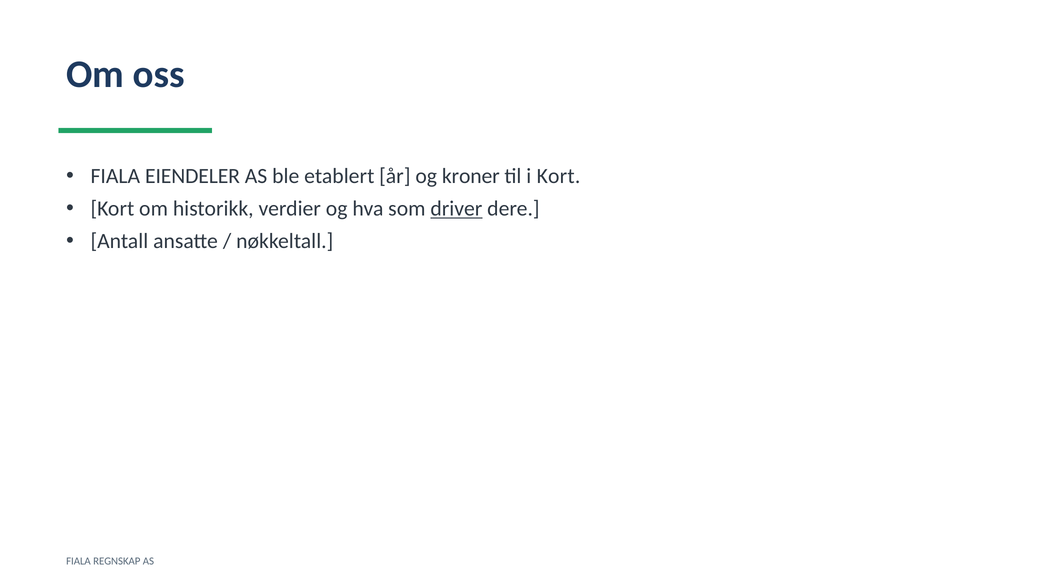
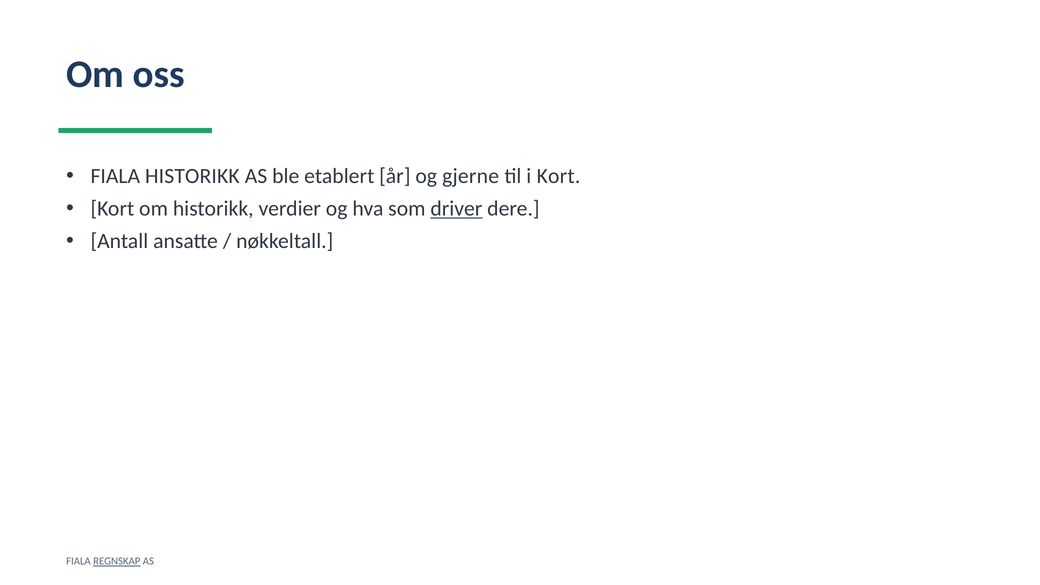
FIALA EIENDELER: EIENDELER -> HISTORIKK (192, 176)
kroner: kroner -> gjerne (471, 176)
REGNSKAP underline: none -> present (117, 561)
